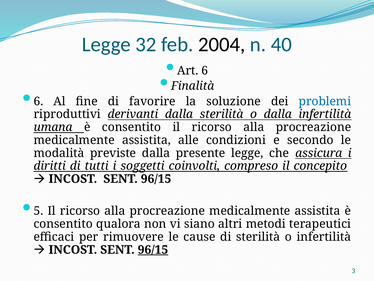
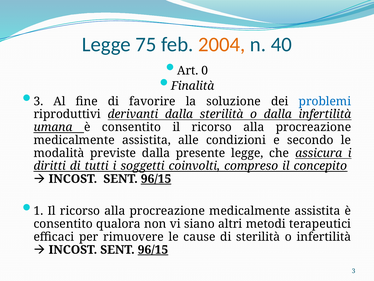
32: 32 -> 75 (146, 45)
2004 colour: black -> orange (222, 45)
Art 6: 6 -> 0 (205, 71)
6: 6 -> 3 (38, 101)
96/15 underline: none -> present (156, 179)
5: 5 -> 1 (38, 211)
